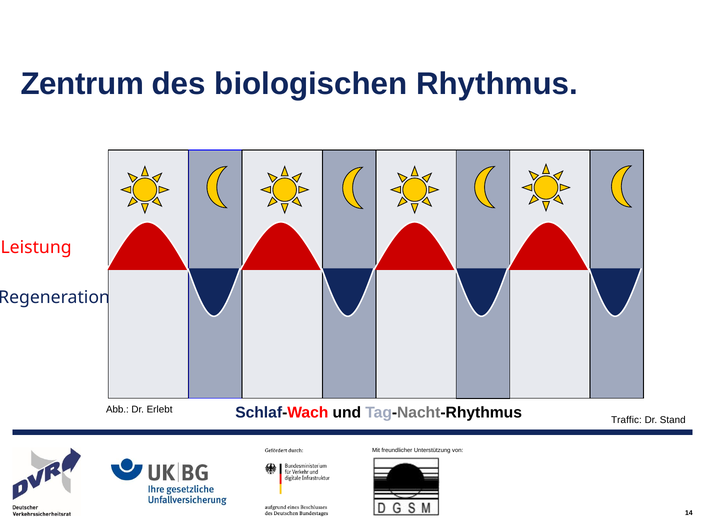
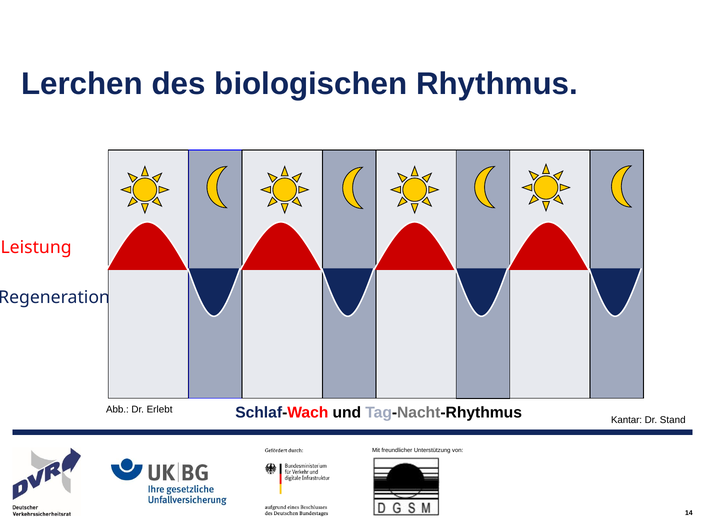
Zentrum: Zentrum -> Lerchen (82, 84)
Traffic: Traffic -> Kantar (627, 420)
